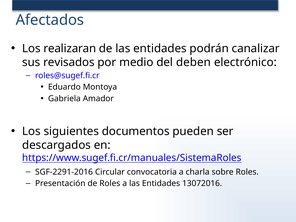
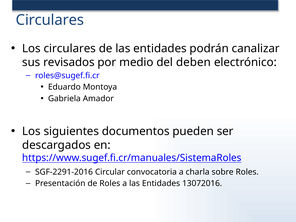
Afectados: Afectados -> Circulares (50, 20)
Los realizaran: realizaran -> circulares (70, 48)
